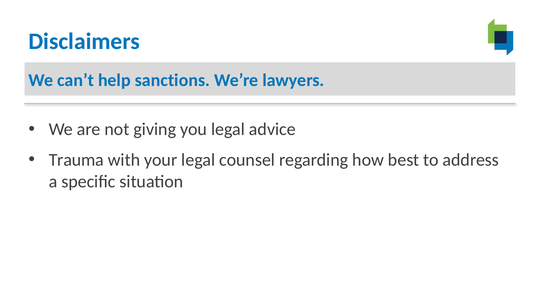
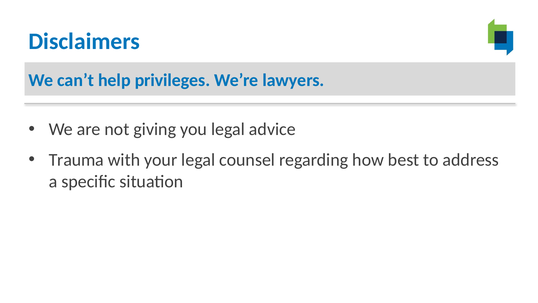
sanctions: sanctions -> privileges (172, 80)
